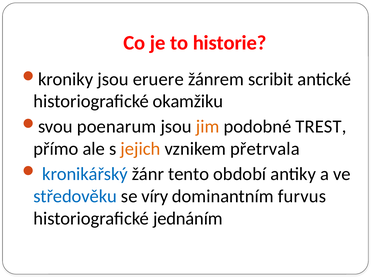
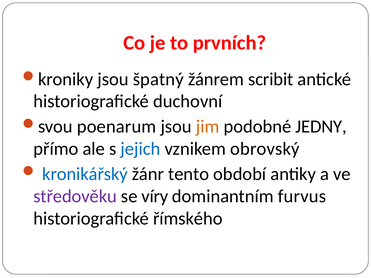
historie: historie -> prvních (229, 43)
eruere: eruere -> špatný (158, 79)
okamžiku: okamžiku -> duchovní (188, 101)
TREST: TREST -> JEDNY (321, 127)
jejich colour: orange -> blue (140, 149)
přetrvala: přetrvala -> obrovský (265, 149)
středověku colour: blue -> purple (75, 196)
jednáním: jednáním -> římského (188, 219)
